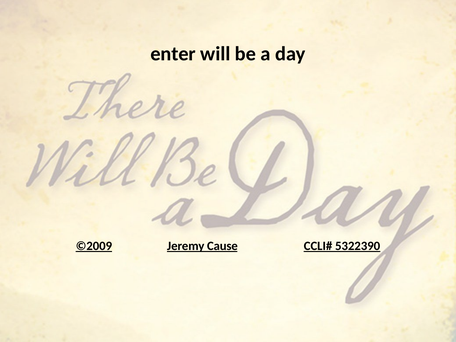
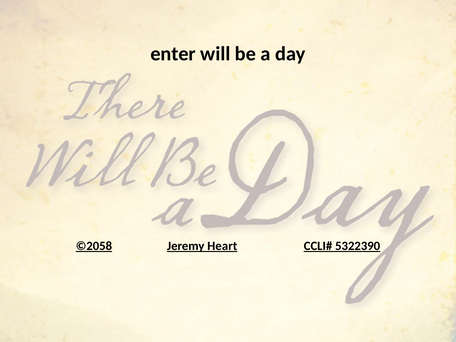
©2009: ©2009 -> ©2058 (94, 246)
Cause: Cause -> Heart (222, 246)
